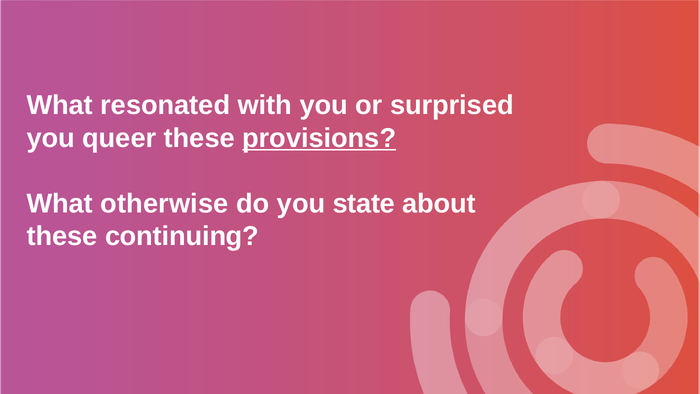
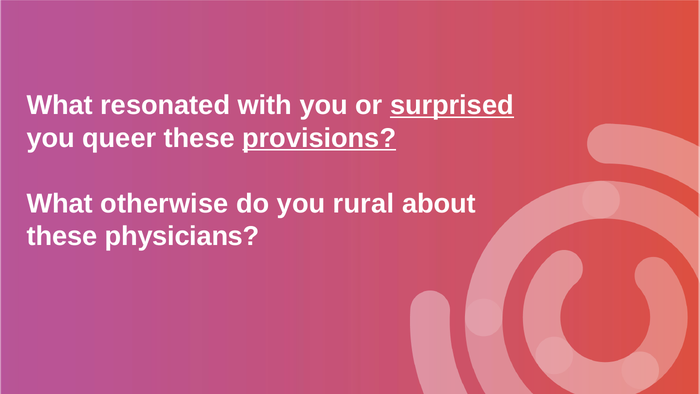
surprised underline: none -> present (452, 105)
state: state -> rural (364, 203)
continuing: continuing -> physicians (182, 236)
